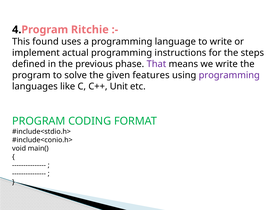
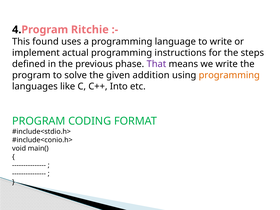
features: features -> addition (151, 75)
programming colour: purple -> orange (229, 75)
Unit: Unit -> Into (119, 86)
